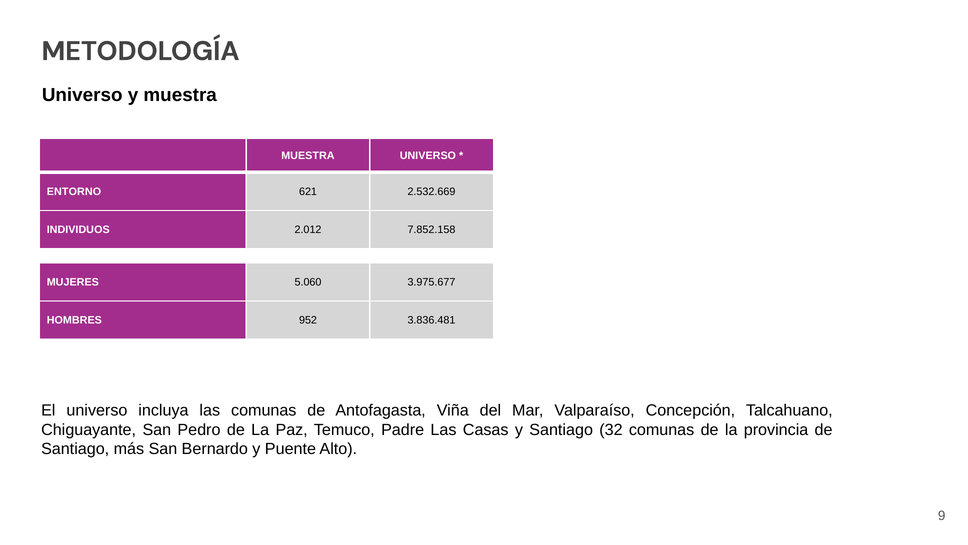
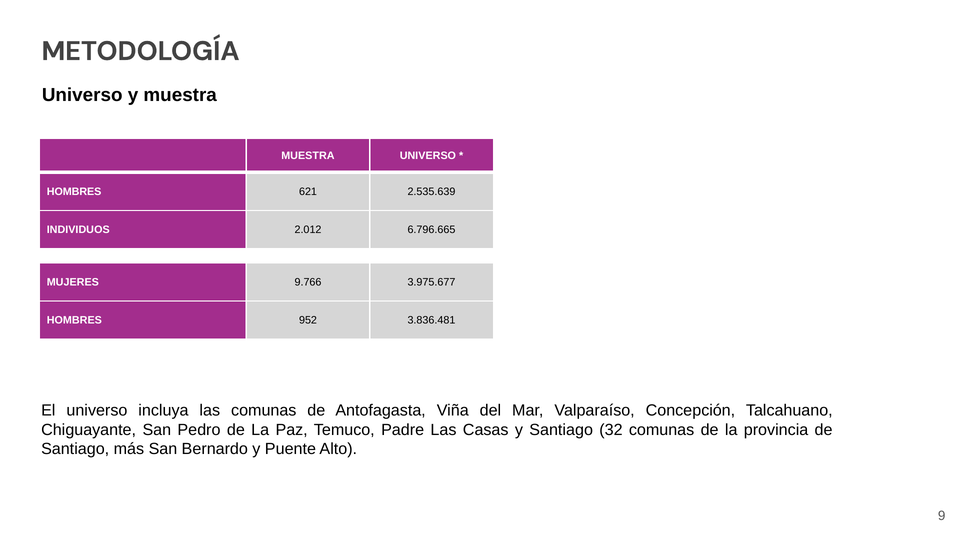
ENTORNO: ENTORNO -> HOMBRES (74, 191)
2.532.669: 2.532.669 -> 2.535.639 (431, 191)
7.852.158: 7.852.158 -> 6.796.665 (431, 229)
5.060: 5.060 -> 9.766 (308, 282)
